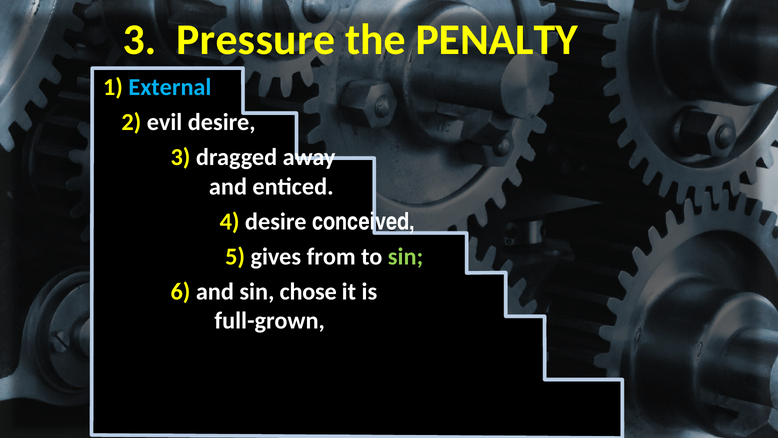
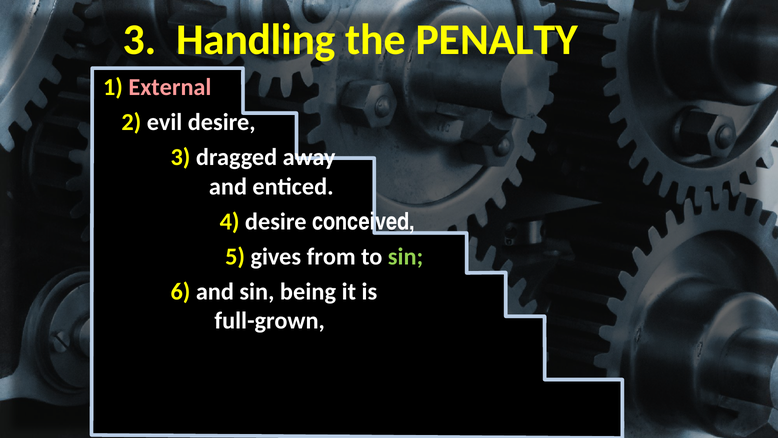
Pressure: Pressure -> Handling (256, 40)
External colour: light blue -> pink (170, 87)
chose: chose -> being (308, 291)
